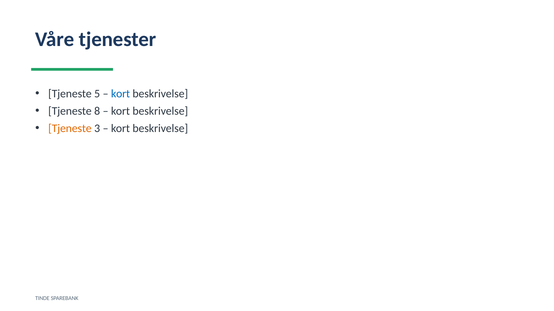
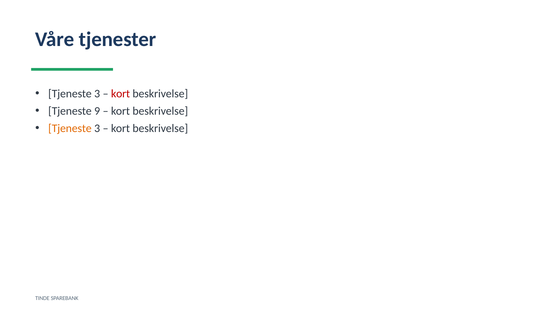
5: 5 -> 3 (97, 94)
kort colour: blue -> red (121, 94)
8: 8 -> 9 (97, 111)
